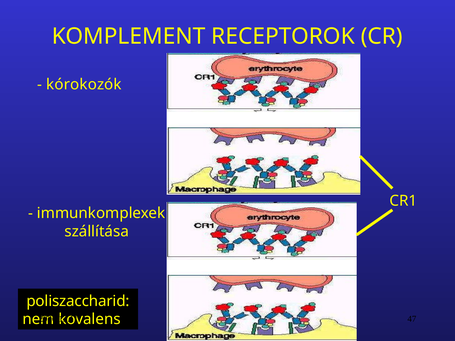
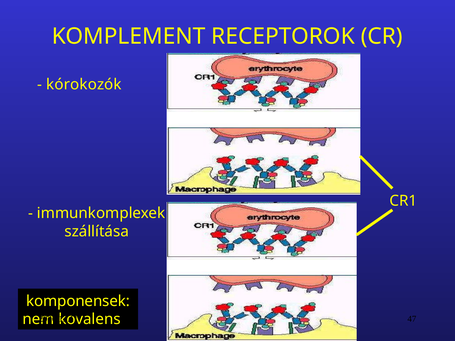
poliszaccharid: poliszaccharid -> komponensek (78, 301)
